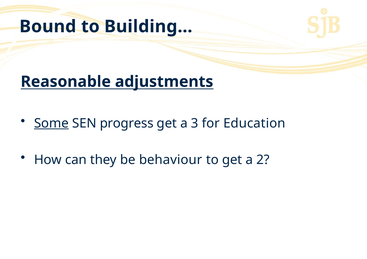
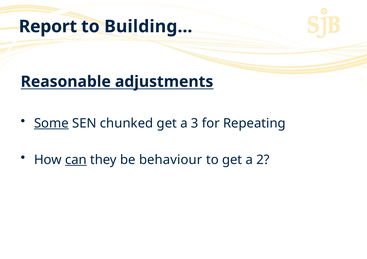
Bound: Bound -> Report (48, 27)
progress: progress -> chunked (127, 123)
Education: Education -> Repeating (254, 123)
can underline: none -> present (76, 160)
